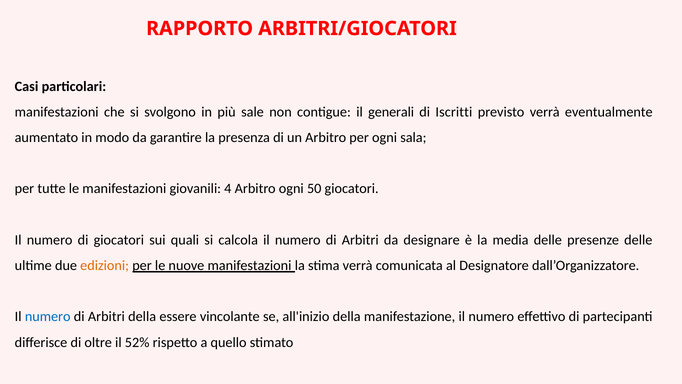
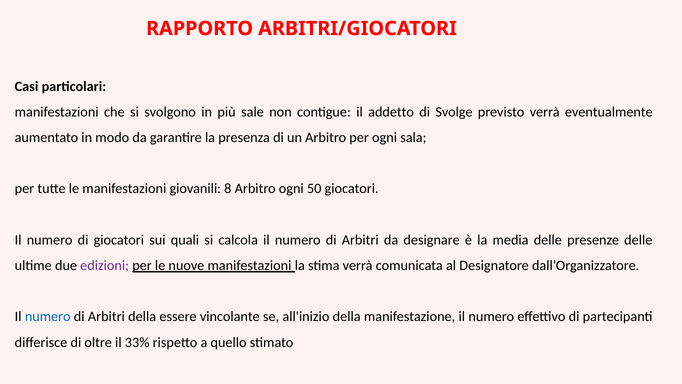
generali: generali -> addetto (391, 112)
Iscritti: Iscritti -> Svolge (454, 112)
4: 4 -> 8 (228, 189)
edizioni colour: orange -> purple (105, 265)
52%: 52% -> 33% (137, 342)
